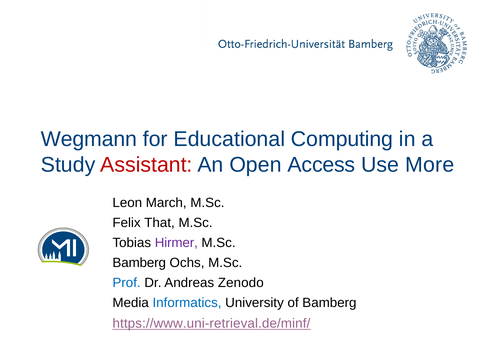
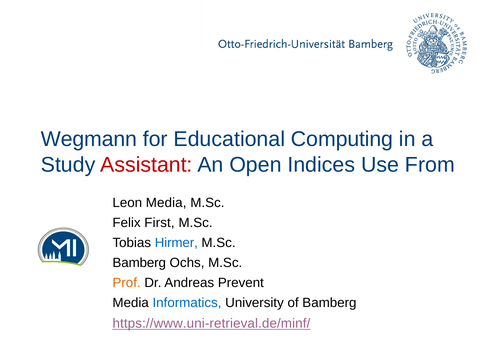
Access: Access -> Indices (321, 165)
More: More -> From (430, 165)
Leon March: March -> Media (166, 203)
That: That -> First (159, 223)
Hirmer colour: purple -> blue (176, 243)
Prof colour: blue -> orange (127, 283)
Zenodo: Zenodo -> Prevent (241, 283)
